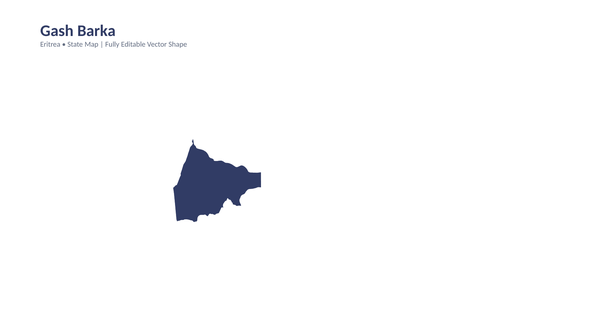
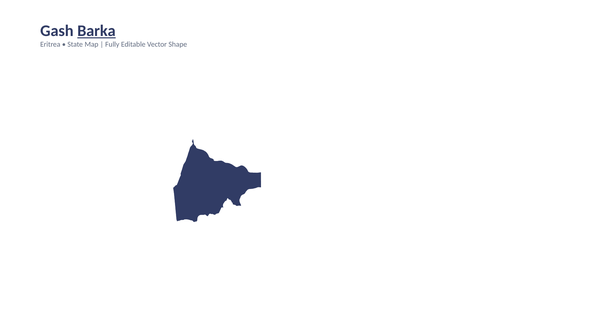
Barka underline: none -> present (96, 31)
